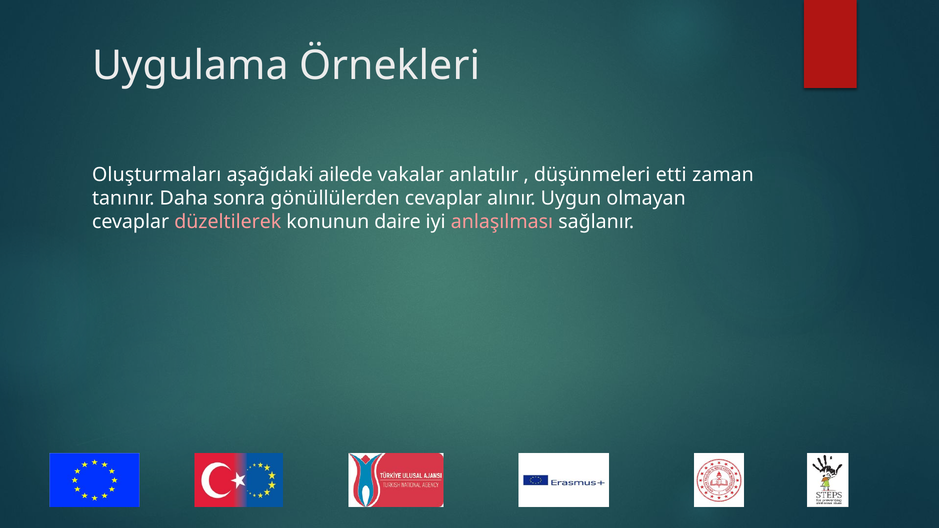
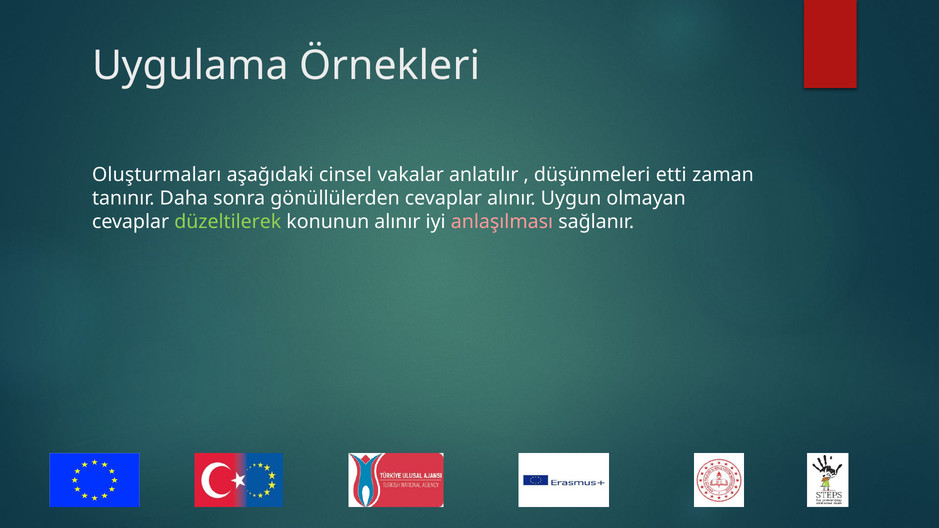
ailede: ailede -> cinsel (345, 175)
düzeltilerek colour: pink -> light green (228, 222)
konunun daire: daire -> alınır (397, 222)
